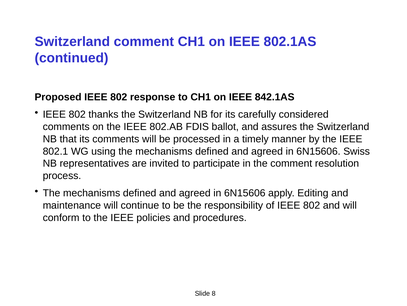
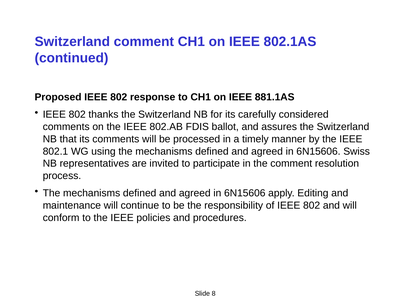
842.1AS: 842.1AS -> 881.1AS (275, 97)
